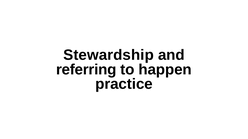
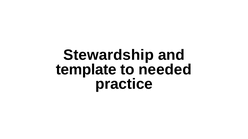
referring: referring -> template (86, 70)
happen: happen -> needed (165, 70)
